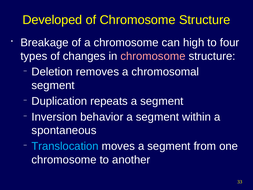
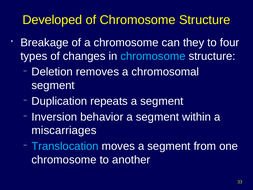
high: high -> they (194, 43)
chromosome colour: pink -> light blue (153, 56)
spontaneous: spontaneous -> miscarriages (64, 130)
